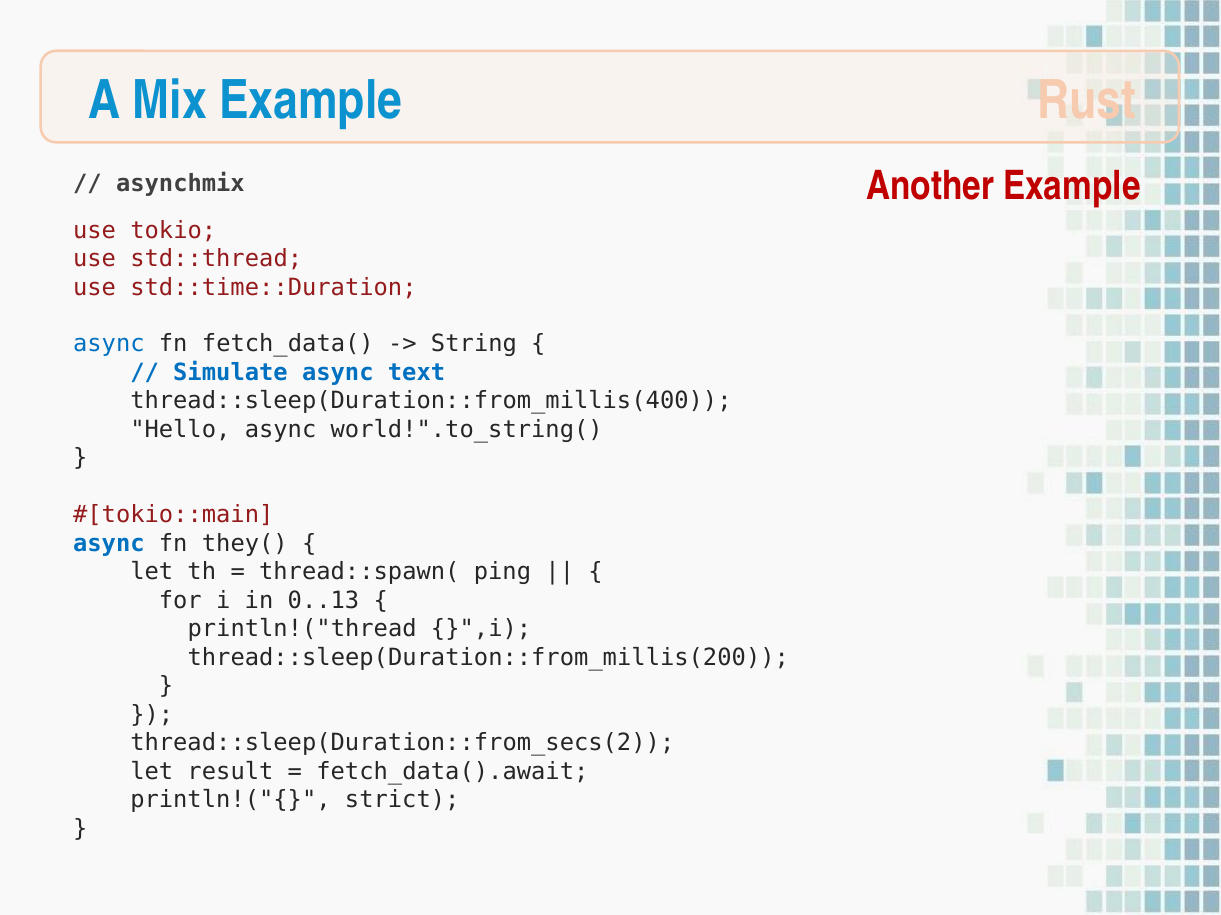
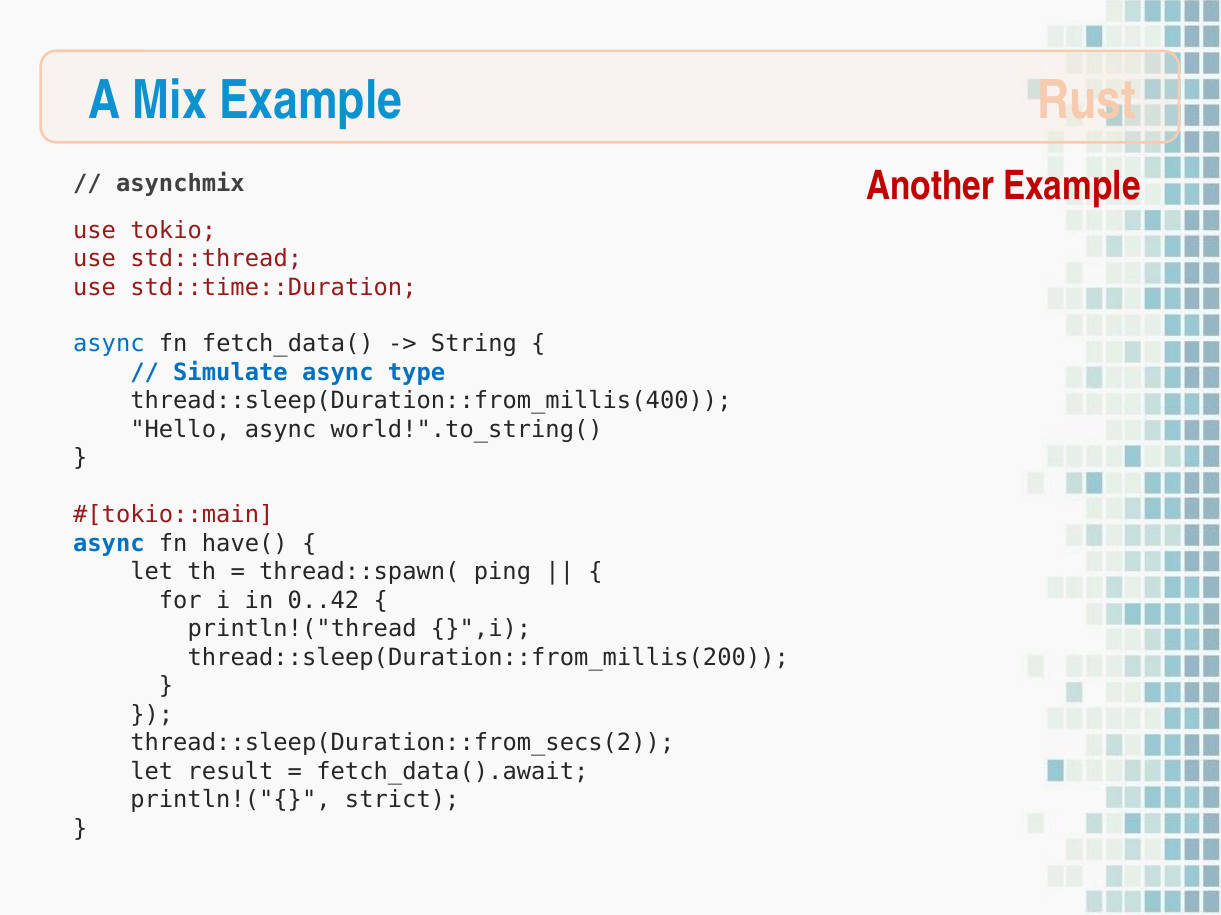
text: text -> type (417, 373)
they(: they( -> have( (245, 544)
0..13: 0..13 -> 0..42 (323, 601)
